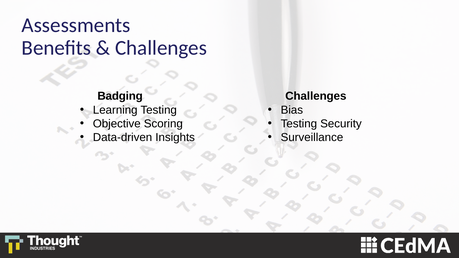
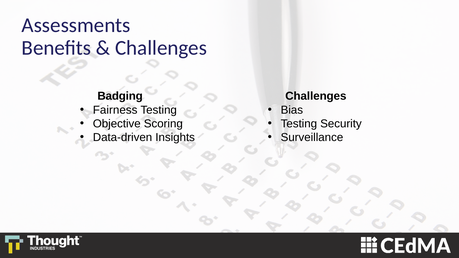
Learning: Learning -> Fairness (115, 110)
